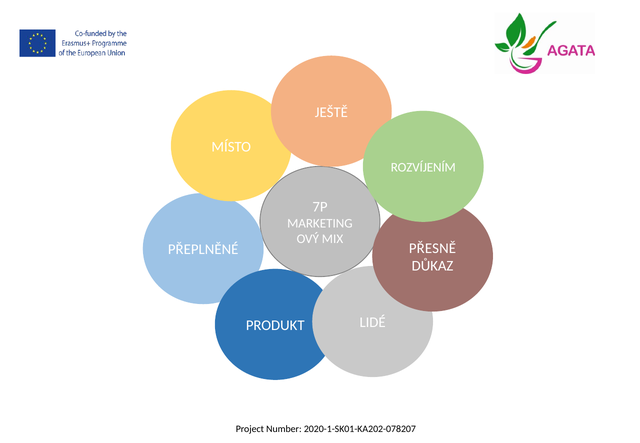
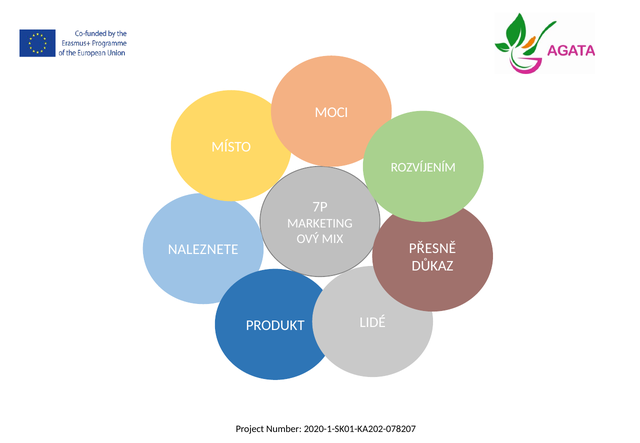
JEŠTĚ: JEŠTĚ -> MOCI (331, 112)
PŘEPLNĚNÉ: PŘEPLNĚNÉ -> NALEZNETE (203, 250)
